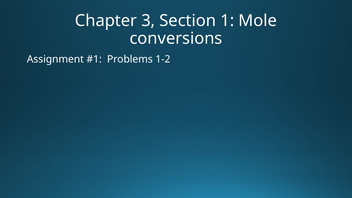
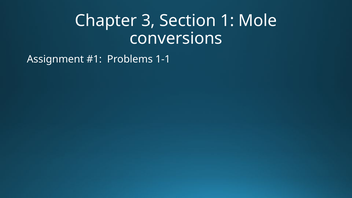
1-2: 1-2 -> 1-1 (163, 59)
